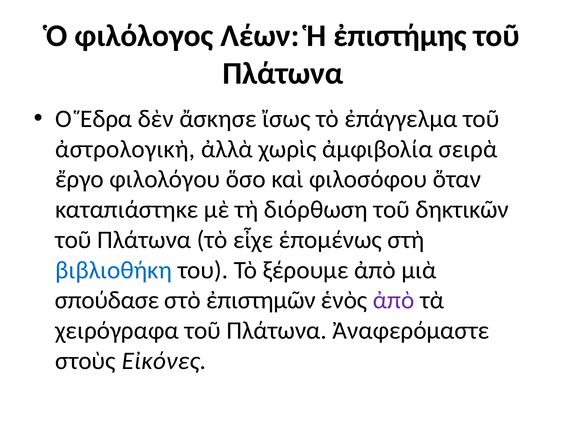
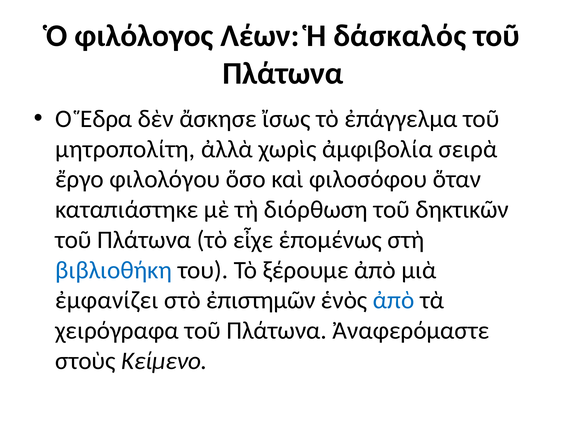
ἐπιστήμης: ἐπιστήμης -> δάσκαλός (400, 36)
ἀστρολογικὴ: ἀστρολογικὴ -> μητροπολίτη (125, 149)
σπούδασε: σπούδασε -> ἐμφανίζει (107, 300)
ἀπὸ colour: purple -> blue (394, 300)
Εἰκόνες: Εἰκόνες -> Κείμενο (164, 360)
